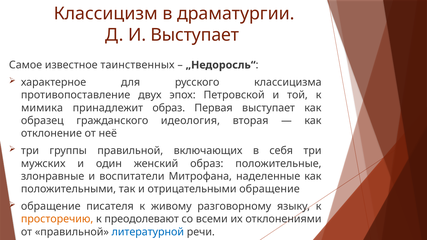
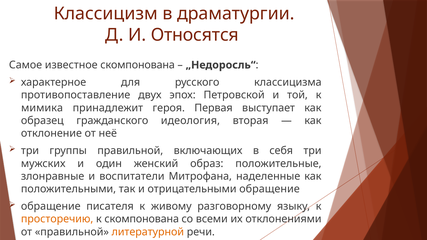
И Выступает: Выступает -> Относятся (195, 35)
известное таинственных: таинственных -> скомпонована (138, 65)
принадлежит образ: образ -> героя (169, 108)
к преодолевают: преодолевают -> скомпонована (142, 219)
литературной colour: blue -> orange (148, 232)
